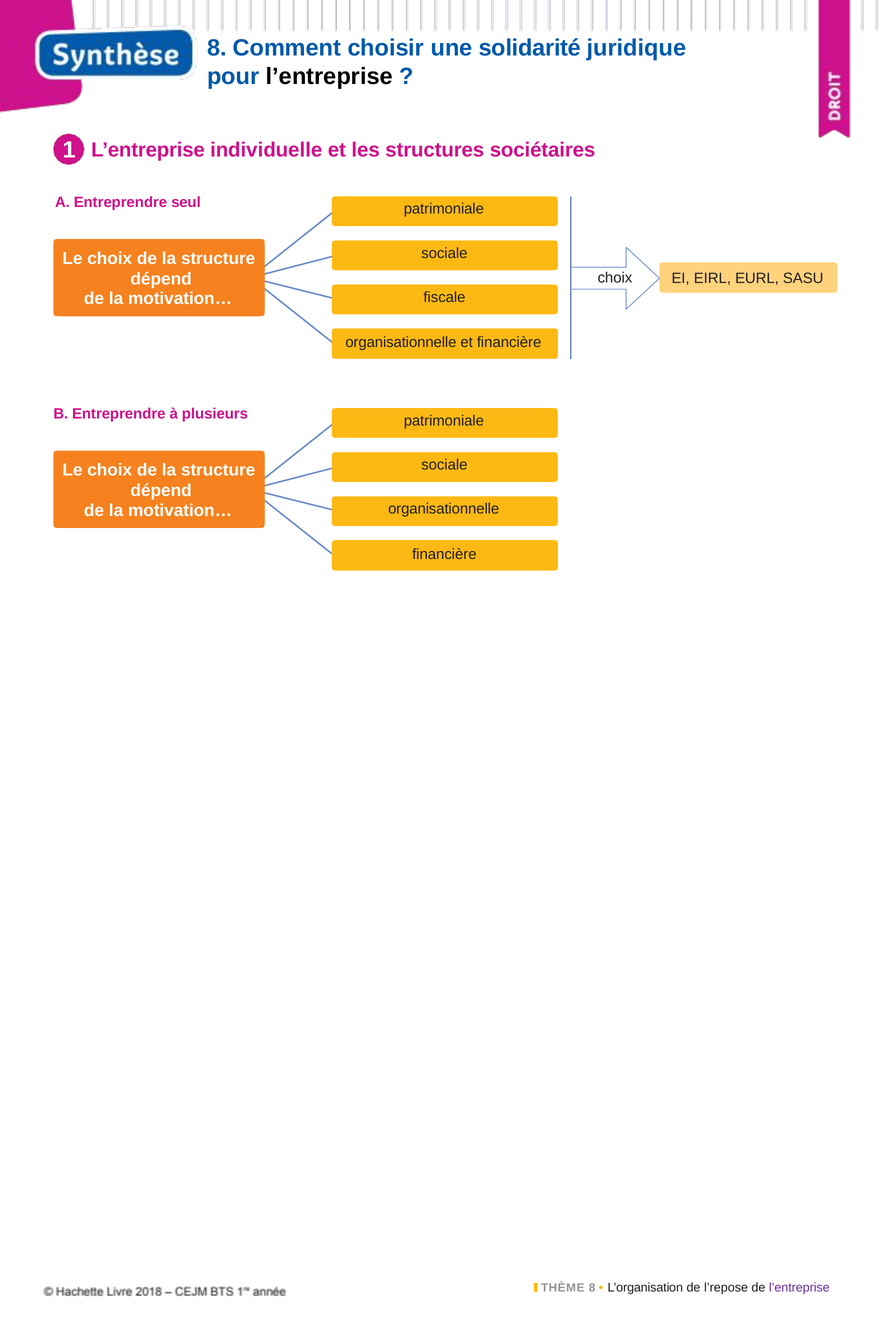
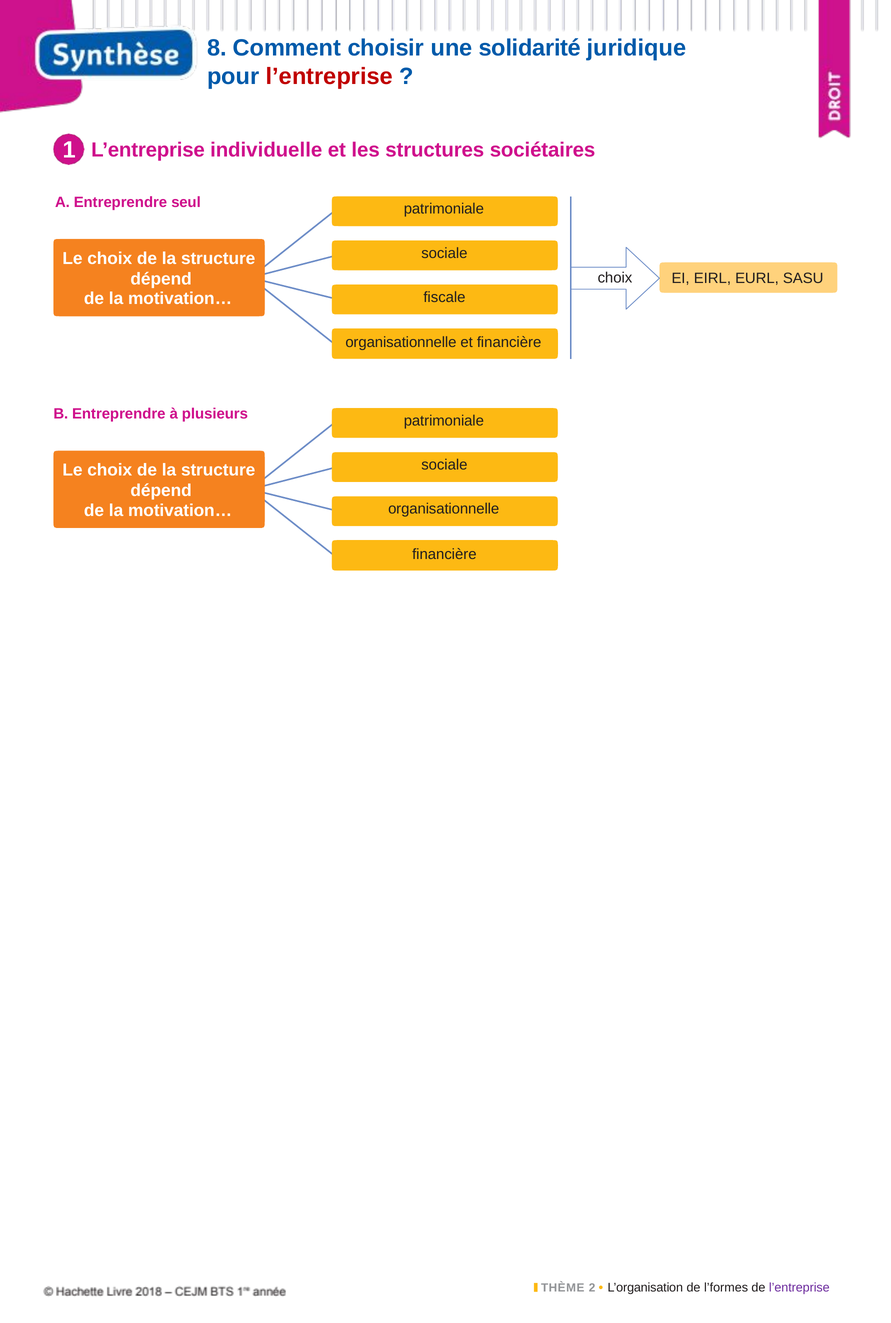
l’entreprise colour: black -> red (329, 76)
THÈME 8: 8 -> 2 (592, 1288)
l’repose: l’repose -> l’formes (726, 1288)
